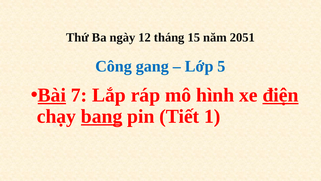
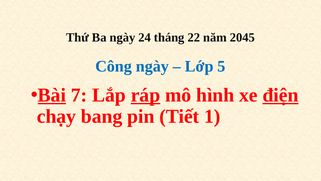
12: 12 -> 24 (145, 37)
15: 15 -> 22 (194, 37)
2051: 2051 -> 2045 (242, 37)
Công gang: gang -> ngày (152, 66)
ráp underline: none -> present (145, 95)
bang underline: present -> none (102, 116)
